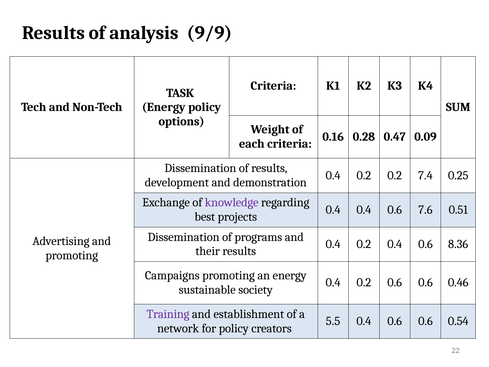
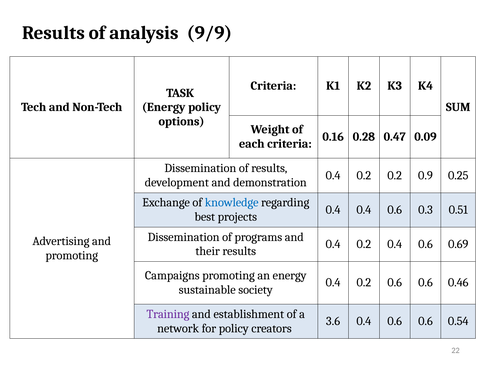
7.4: 7.4 -> 0.9 (425, 175)
knowledge colour: purple -> blue (232, 202)
7.6: 7.6 -> 0.3 (425, 210)
8.36: 8.36 -> 0.69 (458, 244)
5.5: 5.5 -> 3.6 (333, 321)
